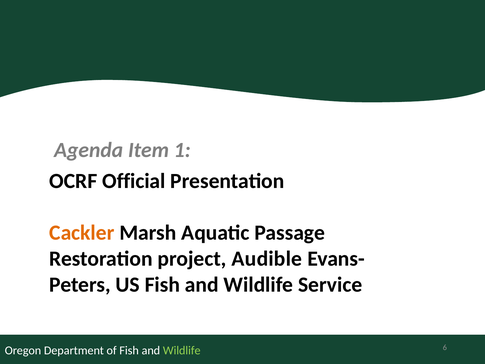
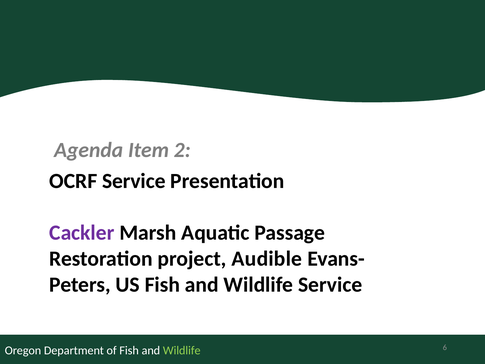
1: 1 -> 2 (182, 150)
OCRF Official: Official -> Service (134, 181)
Cackler colour: orange -> purple (82, 233)
